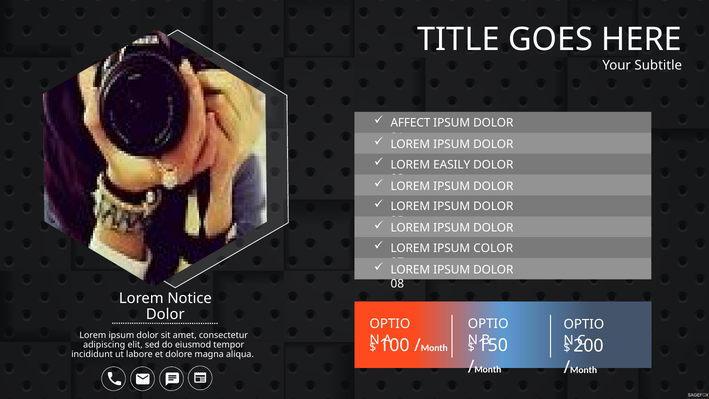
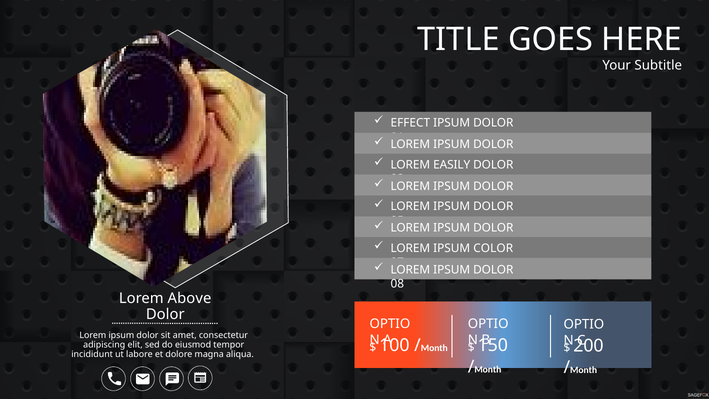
AFFECT: AFFECT -> EFFECT (410, 123)
Notice: Notice -> Above (189, 298)
